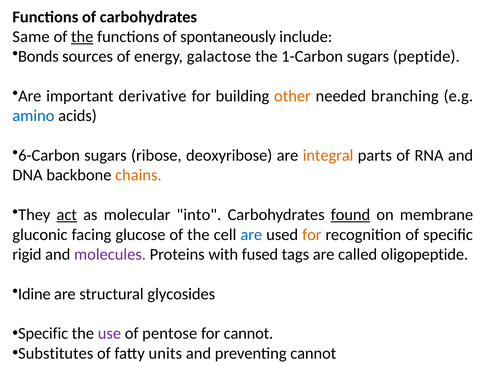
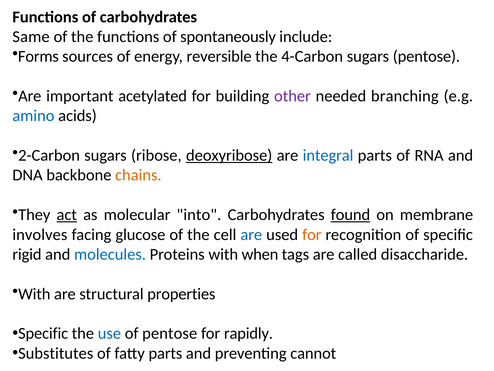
the underline: present -> none (82, 37)
Bonds: Bonds -> Forms (38, 56)
galactose: galactose -> reversible (219, 56)
1-Carbon: 1-Carbon -> 4-Carbon (312, 56)
sugars peptide: peptide -> pentose (426, 56)
derivative: derivative -> acetylated (153, 96)
other colour: orange -> purple (292, 96)
6-Carbon: 6-Carbon -> 2-Carbon (49, 155)
deoxyribose underline: none -> present (229, 155)
integral colour: orange -> blue (328, 155)
gluconic: gluconic -> involves (40, 234)
molecules colour: purple -> blue (110, 254)
fused: fused -> when (260, 254)
oligopeptide: oligopeptide -> disaccharide (425, 254)
Idine: Idine -> With (34, 294)
glycosides: glycosides -> properties (181, 294)
use colour: purple -> blue (109, 333)
for cannot: cannot -> rapidly (248, 333)
fatty units: units -> parts (165, 353)
